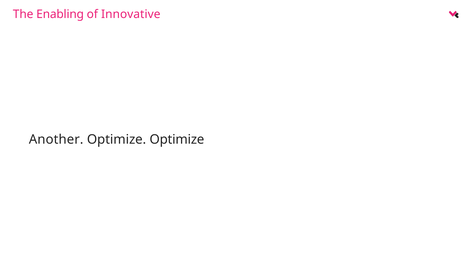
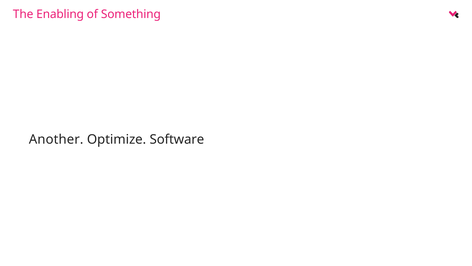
Innovative: Innovative -> Something (131, 14)
Optimize Optimize: Optimize -> Software (177, 139)
